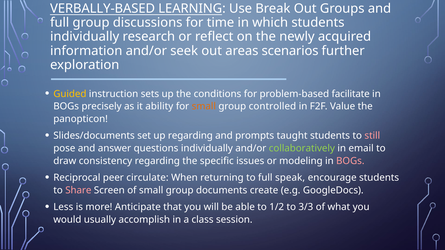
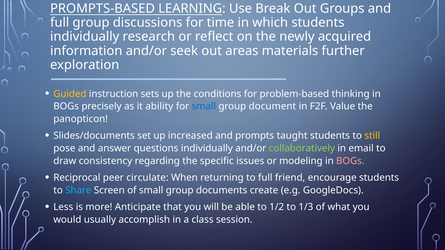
VERBALLY-BASED: VERBALLY-BASED -> PROMPTS-BASED (103, 9)
scenarios: scenarios -> materials (290, 51)
facilitate: facilitate -> thinking (351, 94)
small colour: orange -> blue (204, 107)
controlled: controlled -> document (272, 107)
up regarding: regarding -> increased (190, 136)
still colour: pink -> yellow (372, 136)
speak: speak -> friend (290, 178)
Share colour: pink -> light blue (78, 191)
3/3: 3/3 -> 1/3 (306, 207)
